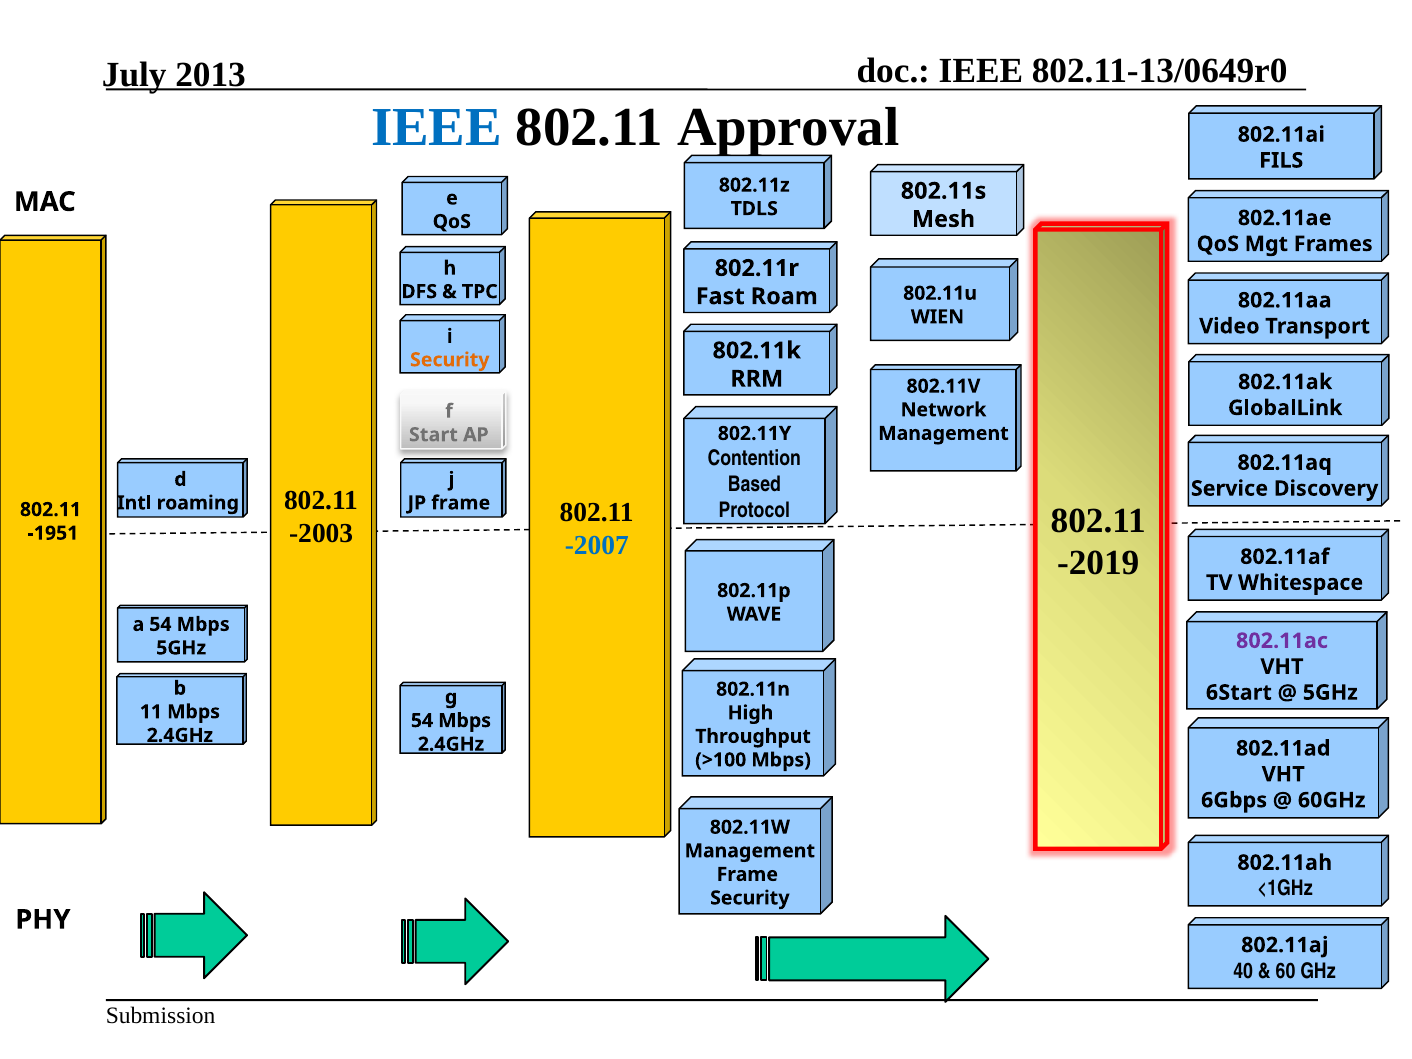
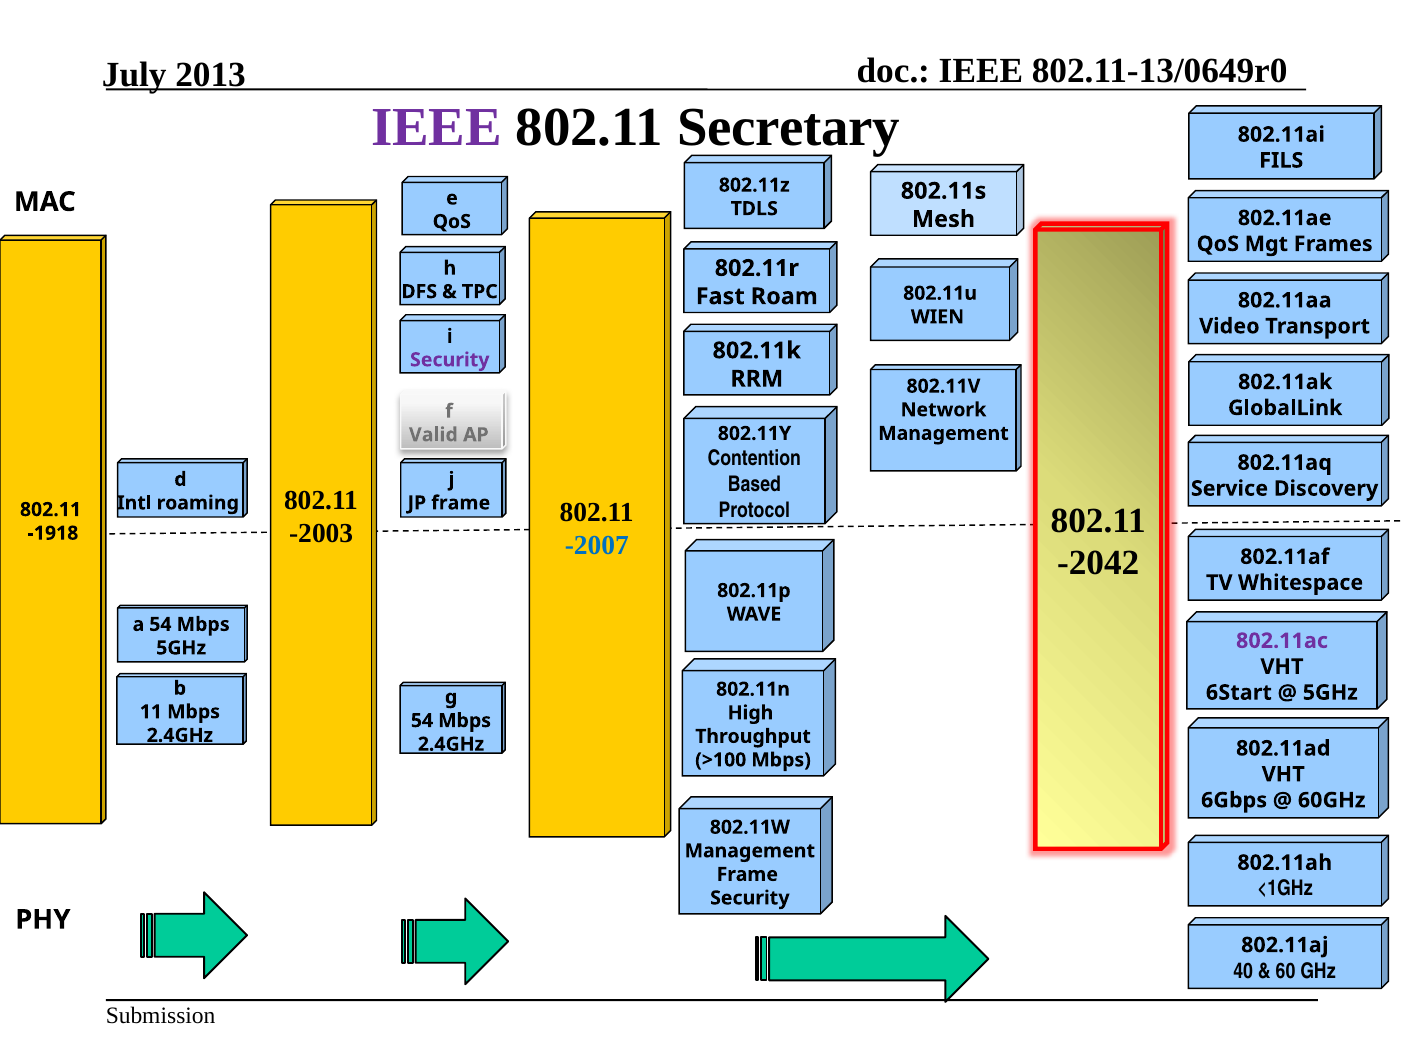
IEEE colour: blue -> purple (437, 127)
Approval: Approval -> Secretary (788, 127)
Security colour: orange -> purple (450, 360)
Start: Start -> Valid (433, 435)
-1951: -1951 -> -1918 (53, 533)
-2019: -2019 -> -2042 (1098, 563)
